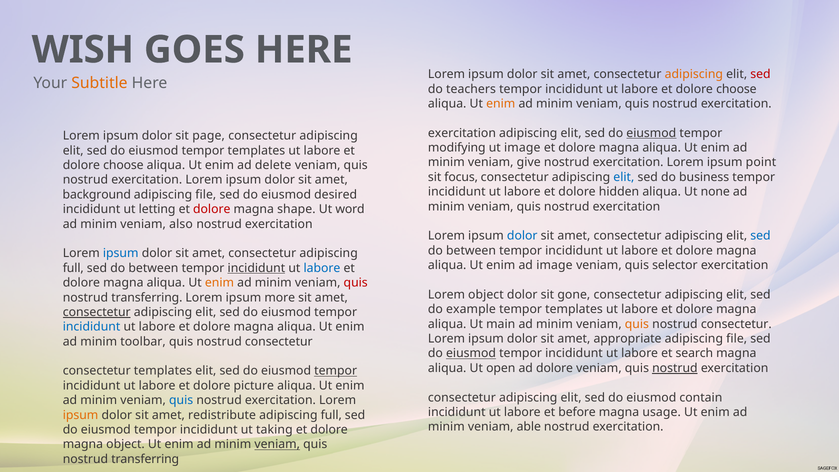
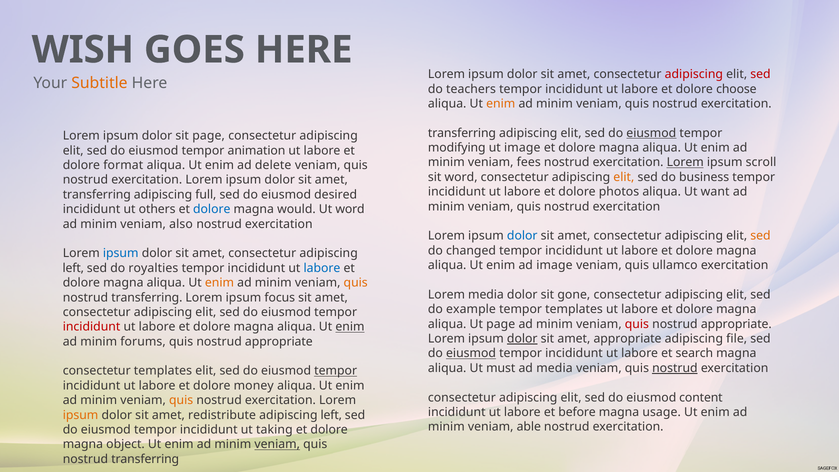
adipiscing colour: orange -> red (694, 74)
exercitation: exercitation -> transferring (462, 133)
eiusmod tempor templates: templates -> animation (256, 151)
give: give -> fees (529, 162)
Lorem underline: none -> present (685, 162)
point: point -> scroll (761, 162)
choose: choose -> format (123, 165)
sit focus: focus -> word (461, 177)
elit colour: blue -> orange (624, 177)
hidden: hidden -> photos (619, 192)
none: none -> want (715, 192)
background: background -> transferring (97, 195)
file: file -> full (206, 195)
letting: letting -> others (157, 209)
dolore colour: red -> blue (212, 209)
shape: shape -> would (296, 209)
sed colour: blue -> orange (760, 236)
between: between -> changed (471, 251)
selector: selector -> ullamco (675, 265)
full: full -> left (73, 268)
between: between -> royalties (153, 268)
incididunt underline: present -> none (256, 268)
quis colour: red -> orange (356, 283)
Lorem object: object -> media (486, 295)
more: more -> focus (280, 297)
consectetur underline: present -> none (97, 312)
Ut main: main -> page (501, 324)
quis colour: orange -> red (637, 324)
consectetur: consectetur -> appropriate (736, 324)
incididunt colour: blue -> red (92, 327)
enim underline: none -> present (350, 327)
dolor underline: none -> present (522, 339)
toolbar: toolbar -> forums (143, 342)
consectetur: consectetur -> appropriate (279, 342)
open: open -> must (501, 368)
ad dolore: dolore -> media (554, 368)
picture: picture -> money (254, 386)
contain: contain -> content (701, 397)
quis colour: blue -> orange (181, 400)
full: full -> left (331, 415)
